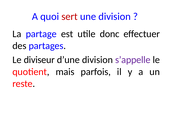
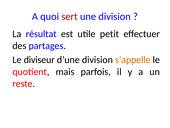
partage: partage -> résultat (41, 34)
donc: donc -> petit (109, 34)
s’appelle colour: purple -> orange (133, 60)
